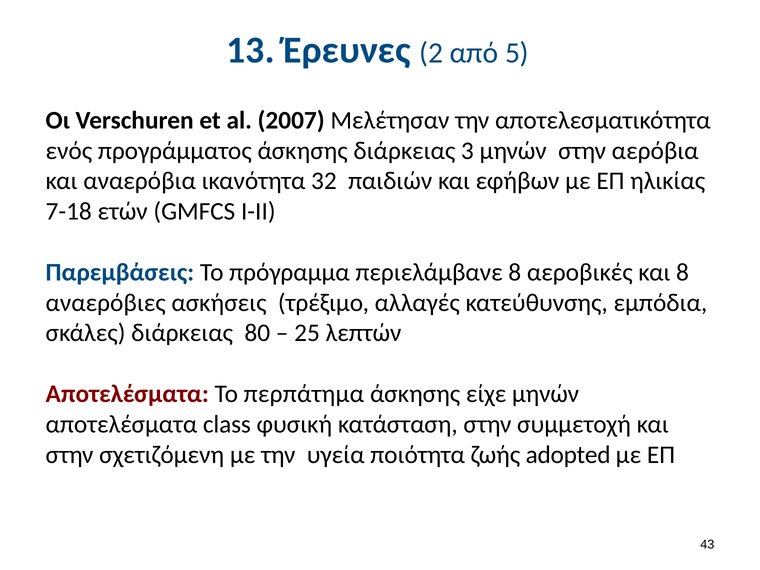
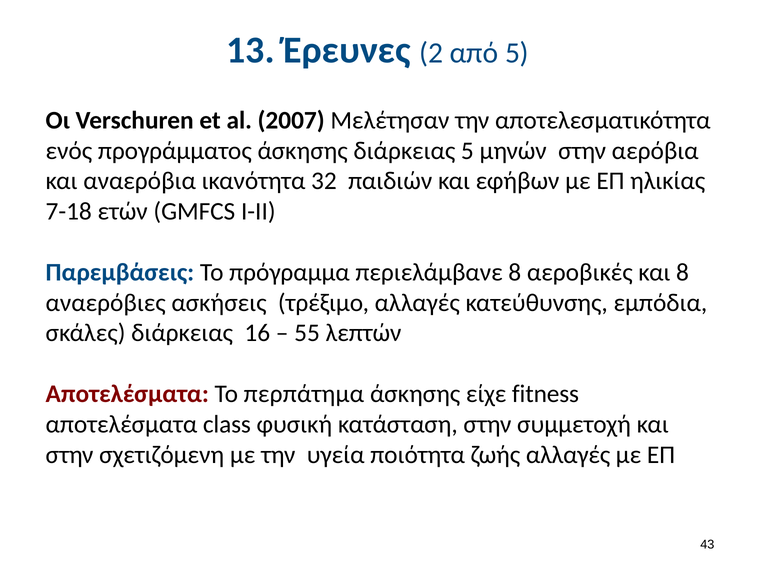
διάρκειας 3: 3 -> 5 (467, 151)
80: 80 -> 16 (257, 333)
25: 25 -> 55 (307, 333)
είχε μηνών: μηνών -> fitness (545, 394)
ζωής adopted: adopted -> αλλαγές (568, 455)
